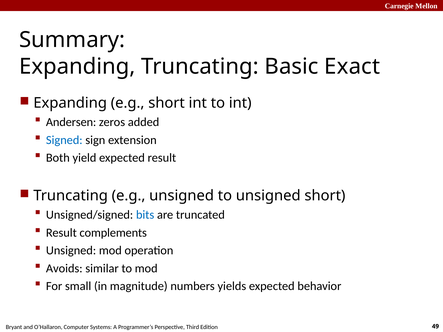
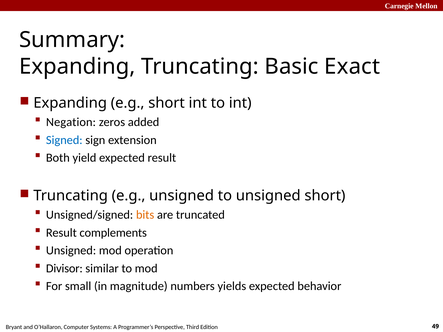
Andersen: Andersen -> Negation (71, 122)
bits colour: blue -> orange (145, 215)
Avoids: Avoids -> Divisor (64, 269)
